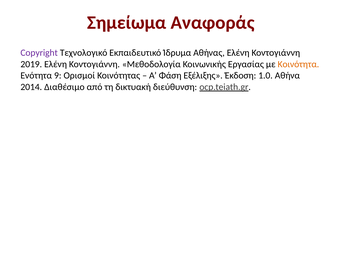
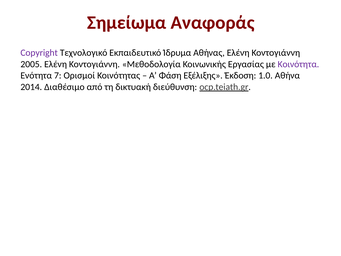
2019: 2019 -> 2005 (31, 64)
Κοινότητα colour: orange -> purple (298, 64)
9: 9 -> 7 (58, 75)
